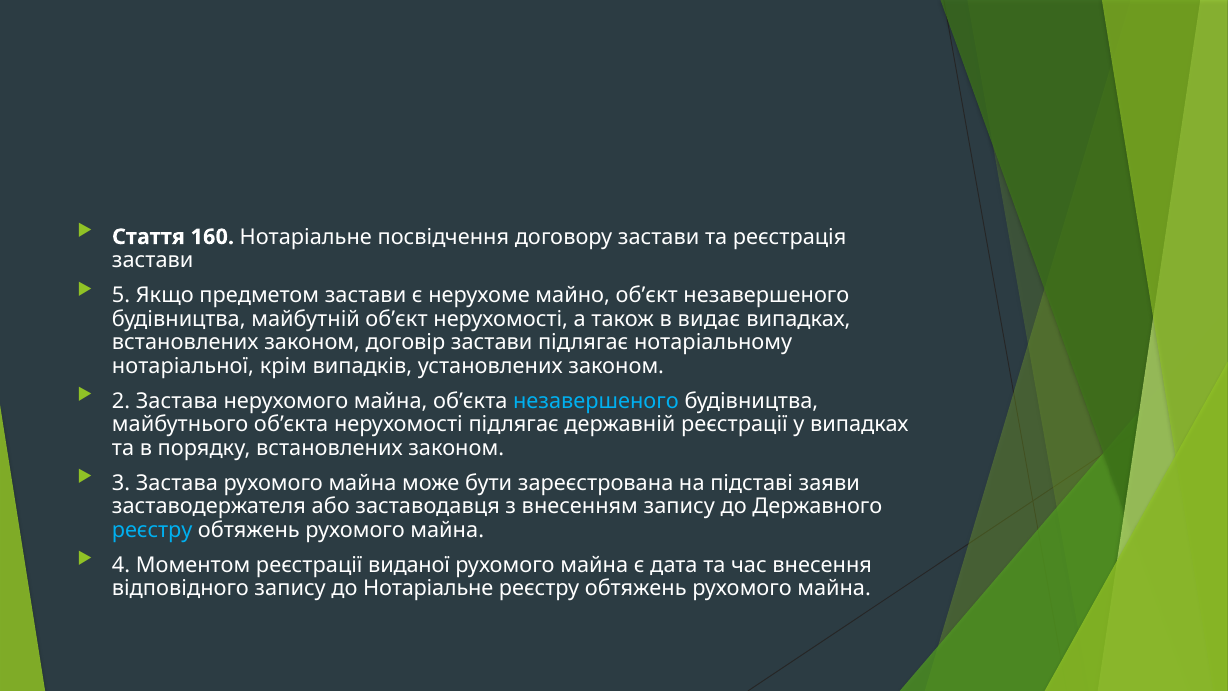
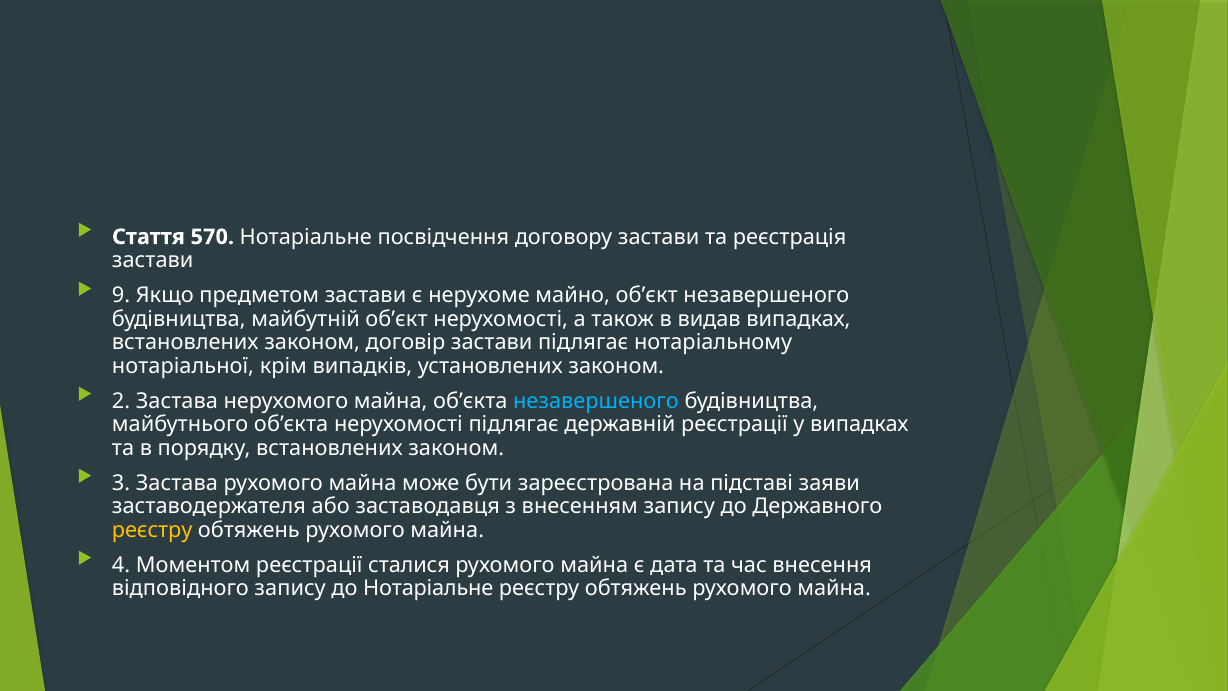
160: 160 -> 570 (212, 237)
5: 5 -> 9 (121, 295)
видає: видає -> видав (709, 319)
реєстру colour: light blue -> yellow (152, 530)
виданої: виданої -> сталися (409, 565)
